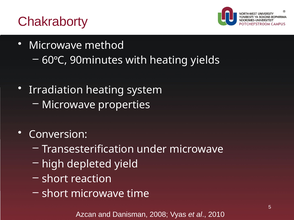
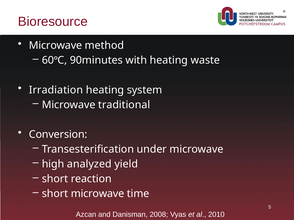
Chakraborty: Chakraborty -> Bioresource (53, 22)
yields: yields -> waste (205, 60)
properties: properties -> traditional (124, 105)
depleted: depleted -> analyzed (89, 164)
